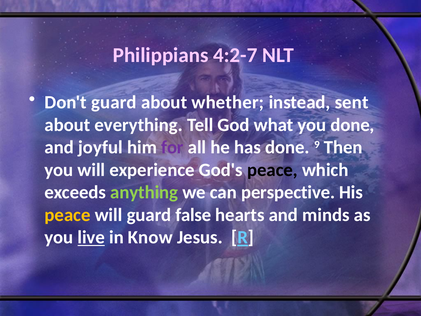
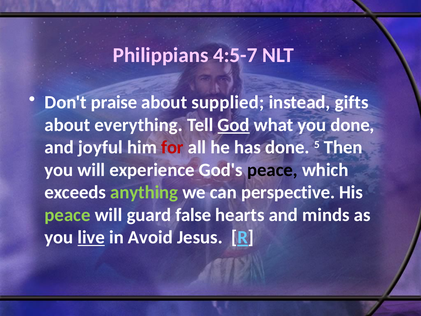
4:2-7: 4:2-7 -> 4:5-7 (235, 55)
Don't guard: guard -> praise (114, 102)
whether: whether -> supplied (228, 102)
sent: sent -> gifts (352, 102)
God underline: none -> present (234, 125)
for colour: purple -> red (172, 147)
9: 9 -> 5 (317, 144)
peace colour: yellow -> light green (68, 215)
Know: Know -> Avoid (150, 237)
